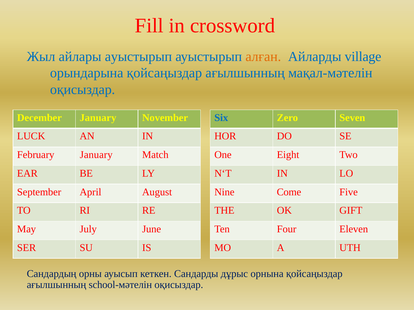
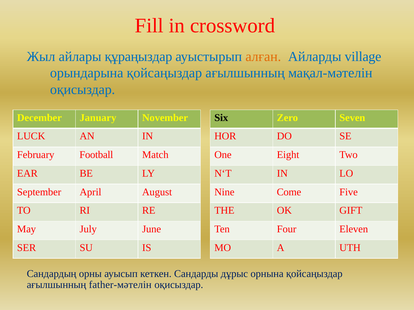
айлары ауыстырып: ауыстырып -> құраңыздар (138, 57)
Six colour: blue -> black (221, 118)
February January: January -> Football (96, 155)
school-мәтелін: school-мәтелін -> father-мәтелін (120, 285)
